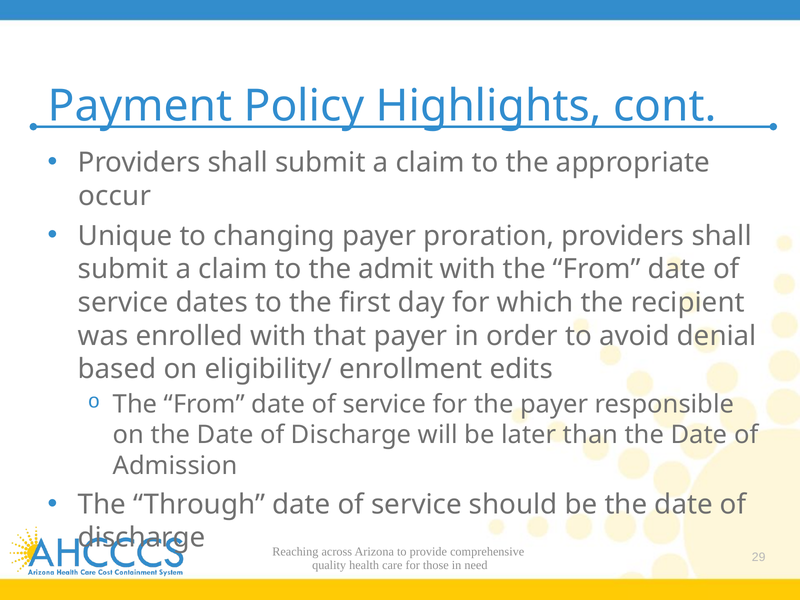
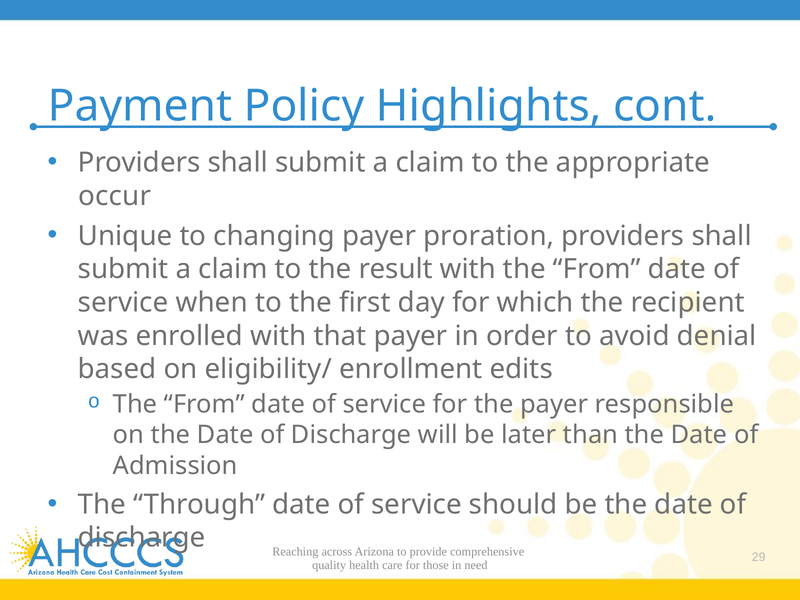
admit: admit -> result (396, 269)
dates: dates -> when (212, 303)
